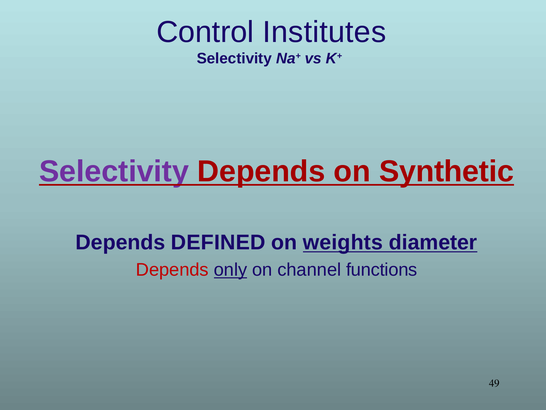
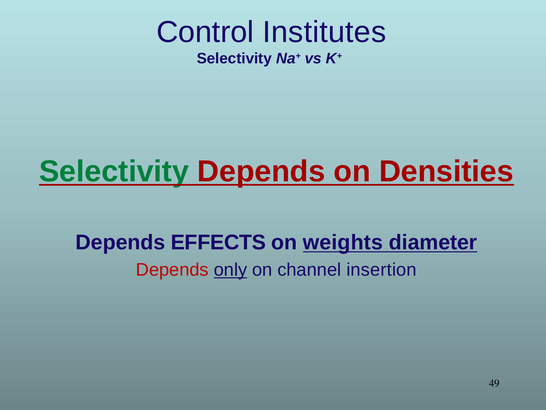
Selectivity colour: purple -> green (114, 171)
Synthetic: Synthetic -> Densities (446, 171)
DEFINED: DEFINED -> EFFECTS (218, 242)
functions: functions -> insertion (382, 269)
